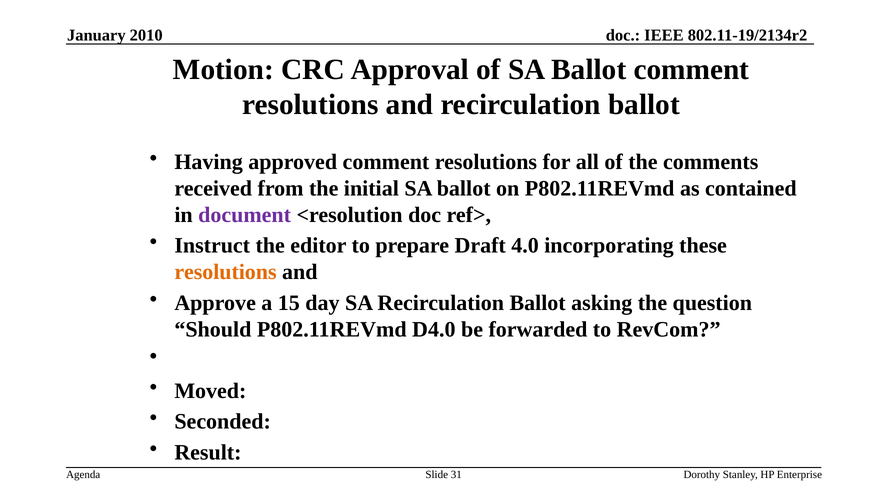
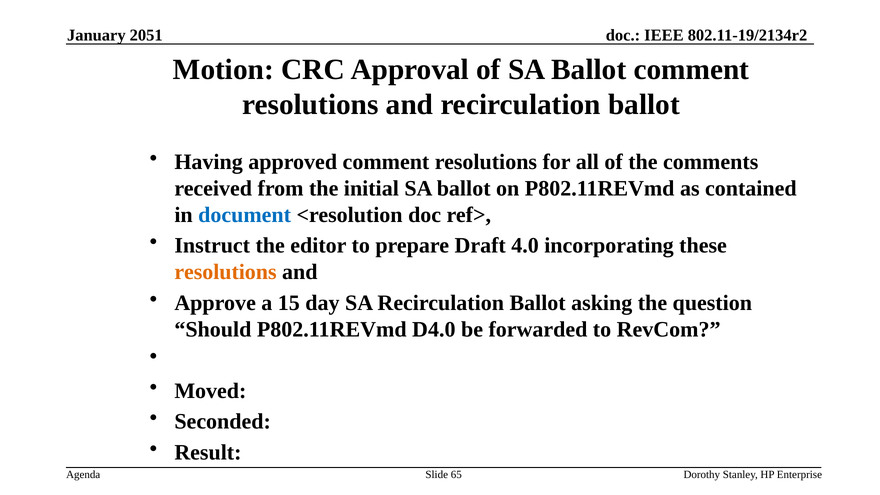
2010: 2010 -> 2051 (146, 35)
document colour: purple -> blue (245, 215)
31: 31 -> 65 (456, 475)
